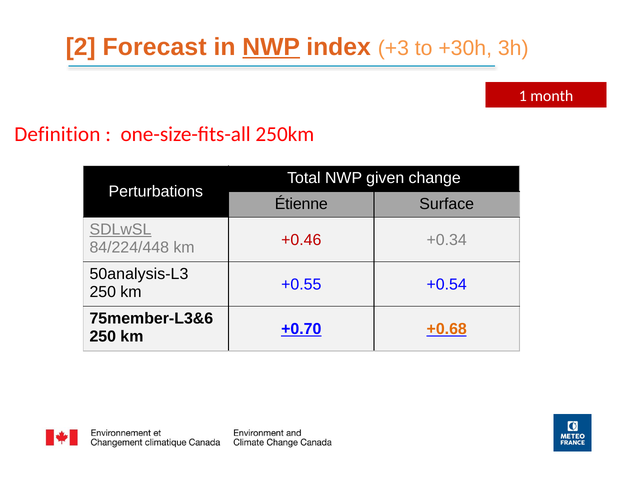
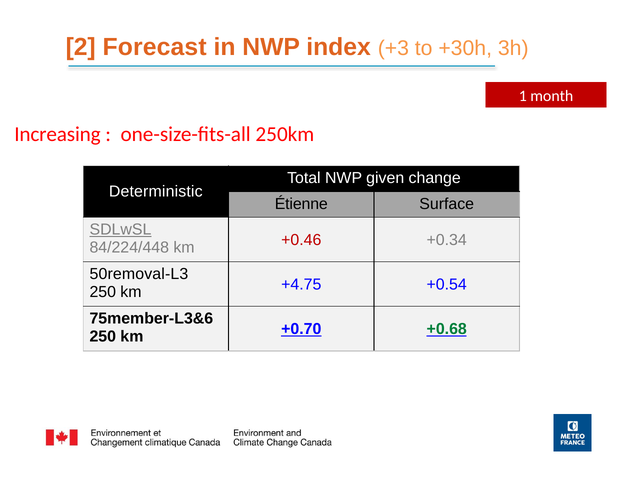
NWP underline: present -> none (271, 47)
Definition: Definition -> Increasing (57, 134)
Perturbations: Perturbations -> Deterministic (156, 192)
50analysis-L3: 50analysis-L3 -> 50removal-L3 (139, 274)
+0.55: +0.55 -> +4.75 (301, 284)
+0.68 colour: orange -> green (447, 329)
